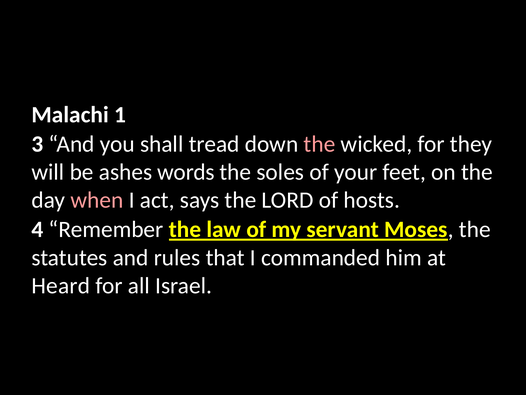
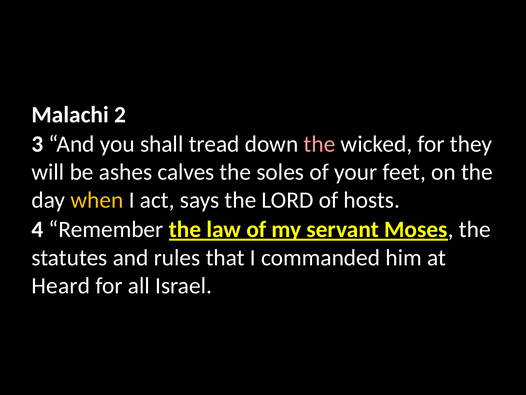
1: 1 -> 2 (120, 115)
words: words -> calves (186, 172)
when colour: pink -> yellow (97, 200)
